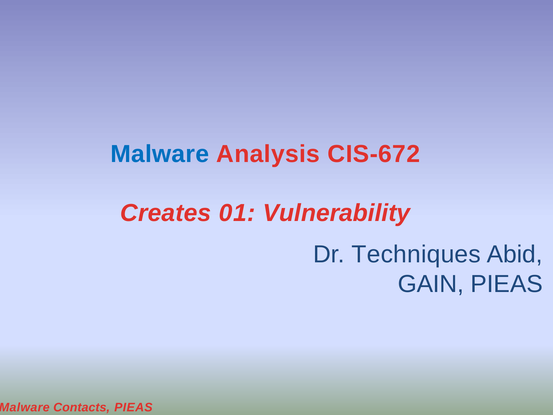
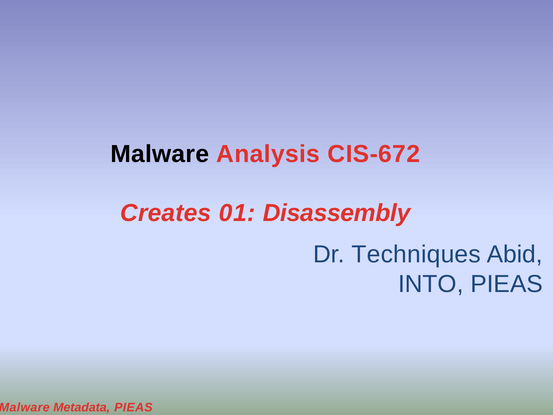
Malware colour: blue -> black (160, 154)
Vulnerability: Vulnerability -> Disassembly (337, 213)
GAIN: GAIN -> INTO (431, 284)
Contacts: Contacts -> Metadata (82, 407)
